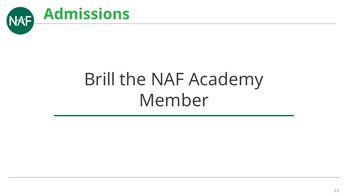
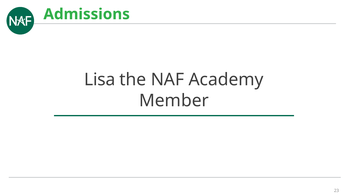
Brill: Brill -> Lisa (100, 80)
